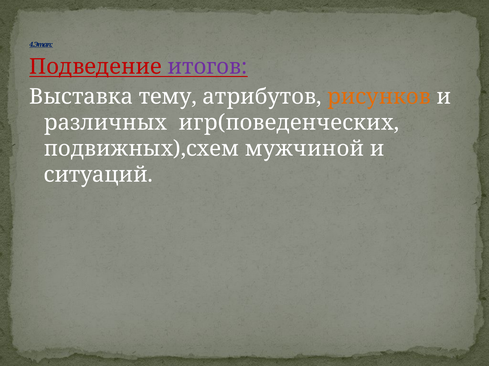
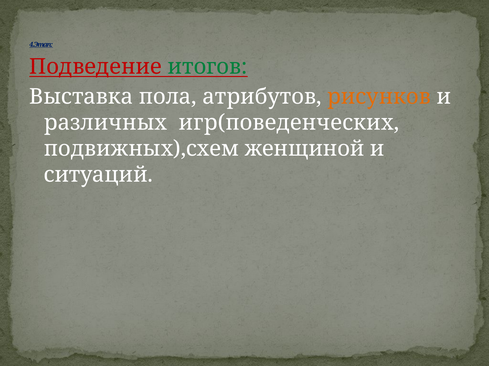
итогов colour: purple -> green (207, 67)
тему: тему -> пола (168, 97)
мужчиной: мужчиной -> женщиной (305, 149)
